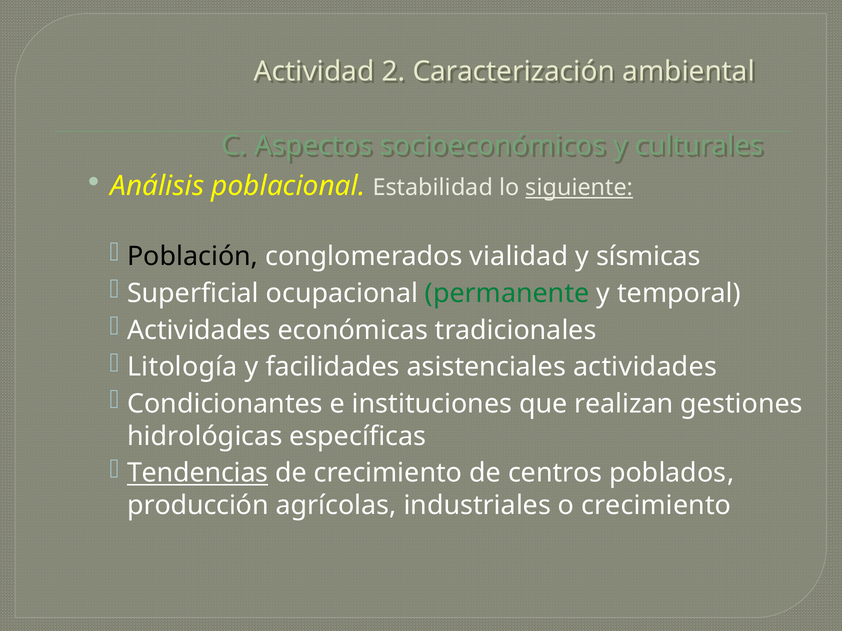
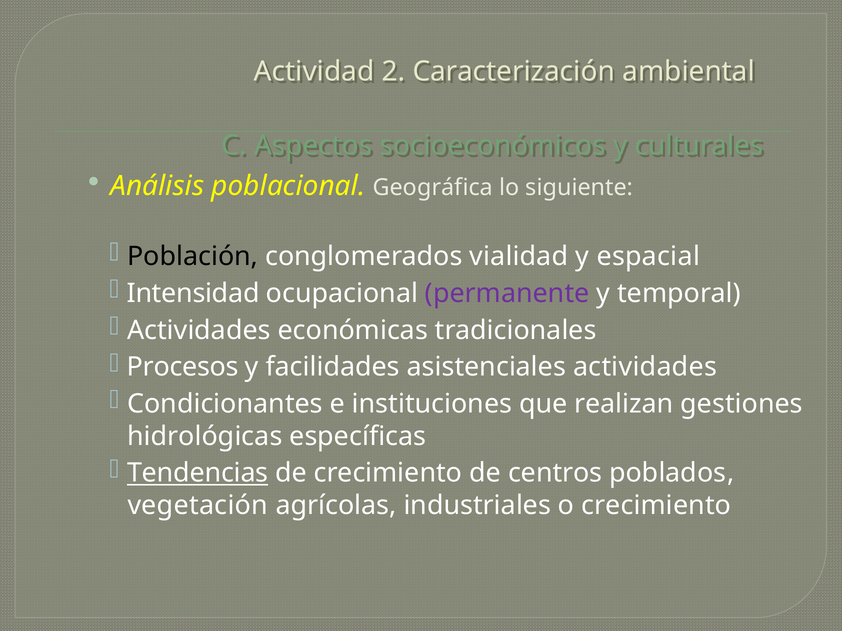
Estabilidad: Estabilidad -> Geográfica (433, 188)
siguiente underline: present -> none (579, 188)
sísmicas: sísmicas -> espacial (648, 257)
Superficial: Superficial -> Intensidad (193, 293)
permanente colour: green -> purple (507, 293)
Litología: Litología -> Procesos (183, 367)
producción: producción -> vegetación (198, 506)
